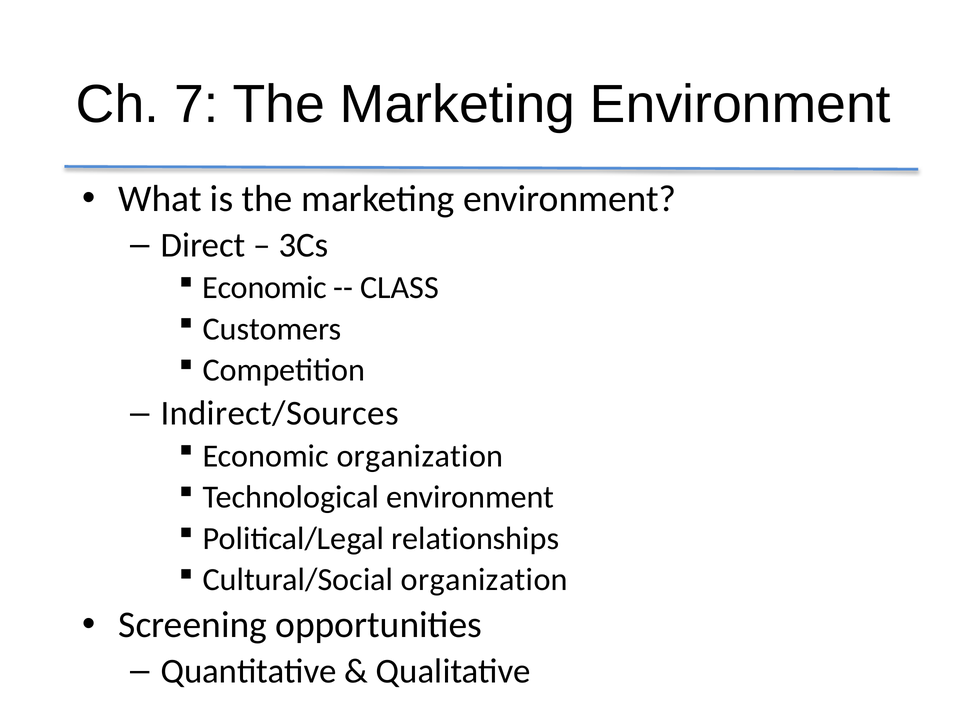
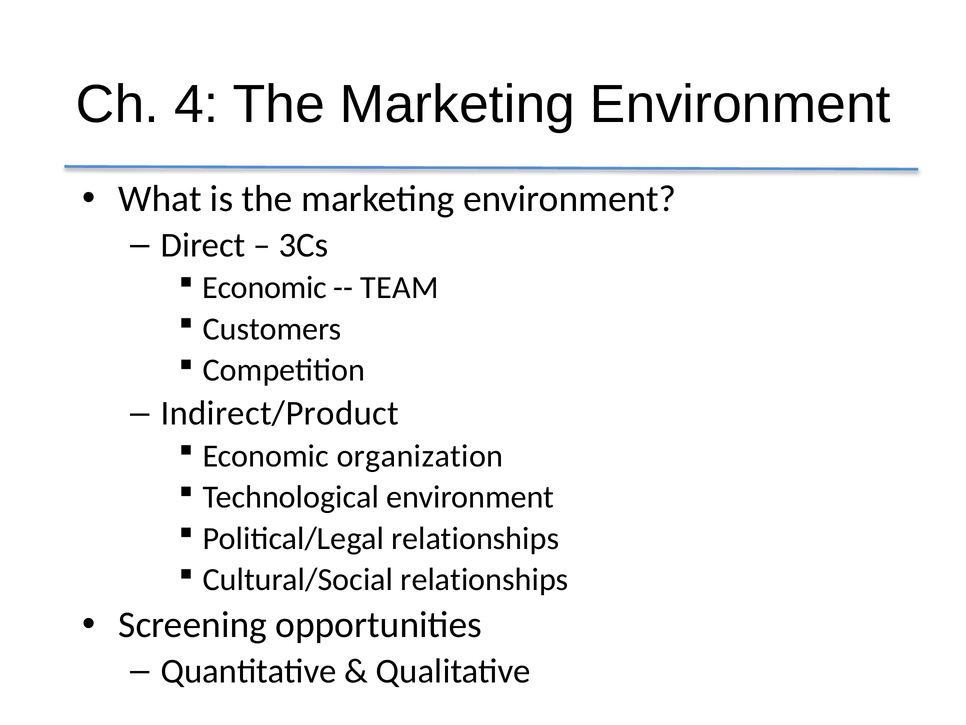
7: 7 -> 4 (196, 104)
CLASS: CLASS -> TEAM (399, 288)
Indirect/Sources: Indirect/Sources -> Indirect/Product (280, 413)
Cultural/Social organization: organization -> relationships (485, 579)
